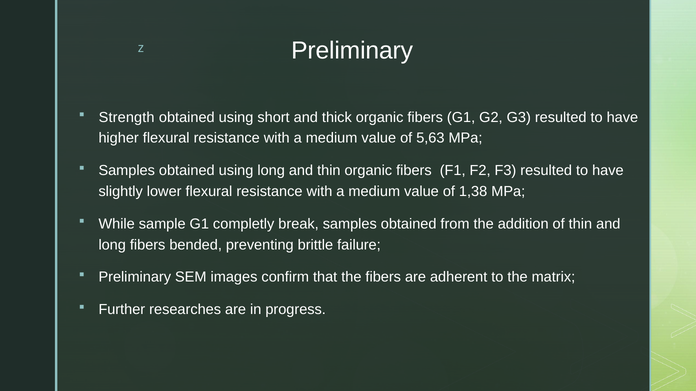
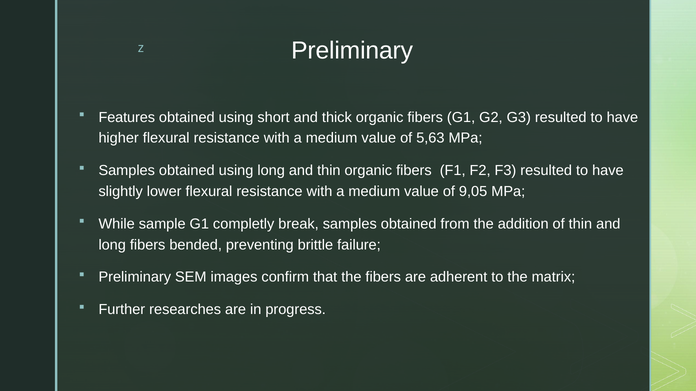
Strength: Strength -> Features (127, 117)
1,38: 1,38 -> 9,05 (473, 192)
